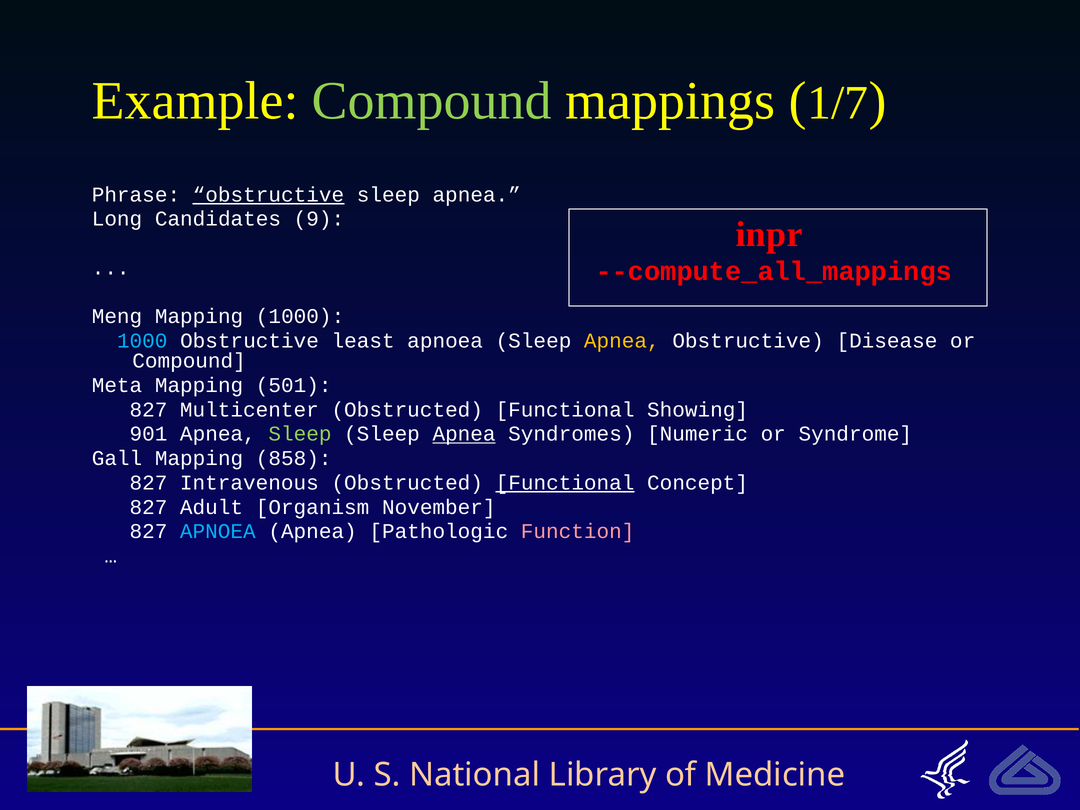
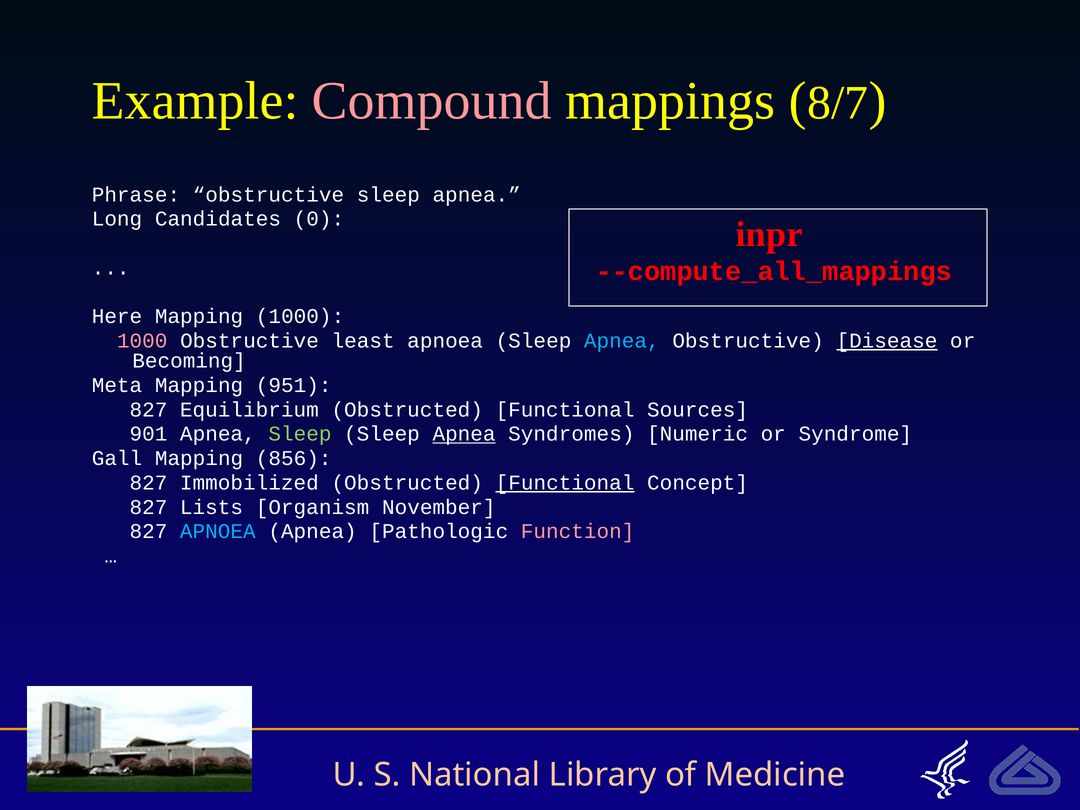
Compound colour: light green -> pink (432, 101)
1/7: 1/7 -> 8/7 (838, 103)
obstructive underline: present -> none (268, 195)
9: 9 -> 0 (319, 219)
Meng: Meng -> Here (117, 316)
1000 colour: light blue -> pink (142, 341)
Apnea colour: yellow -> light blue (622, 341)
Disease underline: none -> present (887, 341)
Compound: Compound -> Becoming (189, 361)
501: 501 -> 951 (294, 385)
Multicenter: Multicenter -> Equilibrium (249, 410)
Showing: Showing -> Sources (698, 410)
858: 858 -> 856 (294, 458)
Intravenous: Intravenous -> Immobilized (249, 483)
Adult: Adult -> Lists (212, 507)
